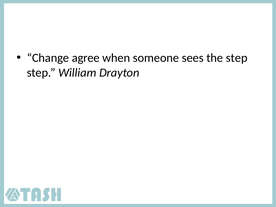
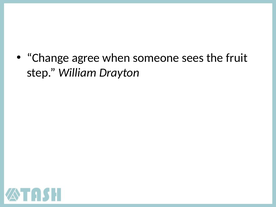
the step: step -> fruit (237, 58)
